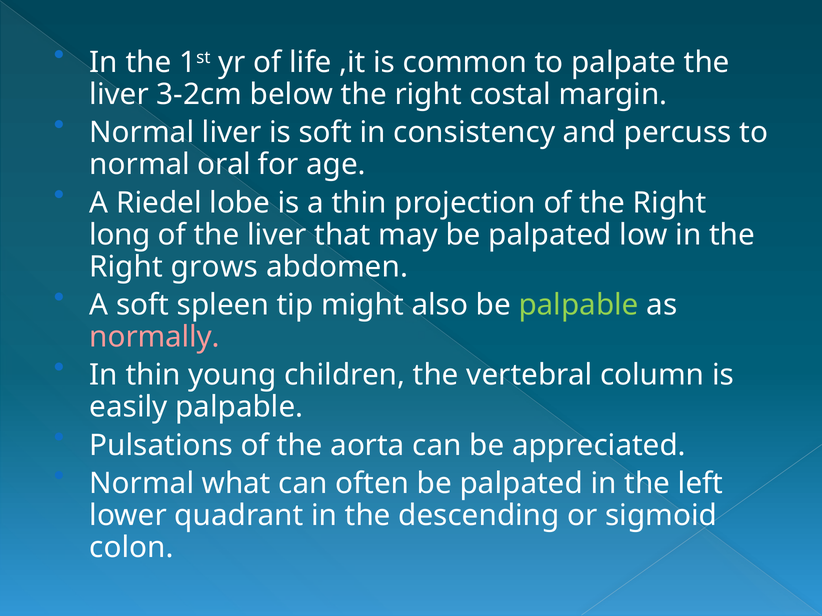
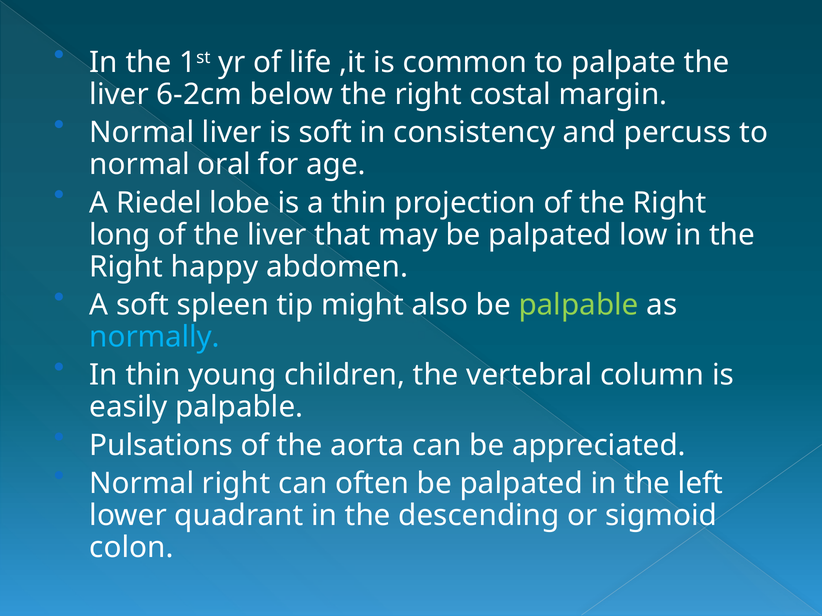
3-2cm: 3-2cm -> 6-2cm (199, 95)
grows: grows -> happy (214, 267)
normally colour: pink -> light blue (155, 337)
Normal what: what -> right (236, 484)
